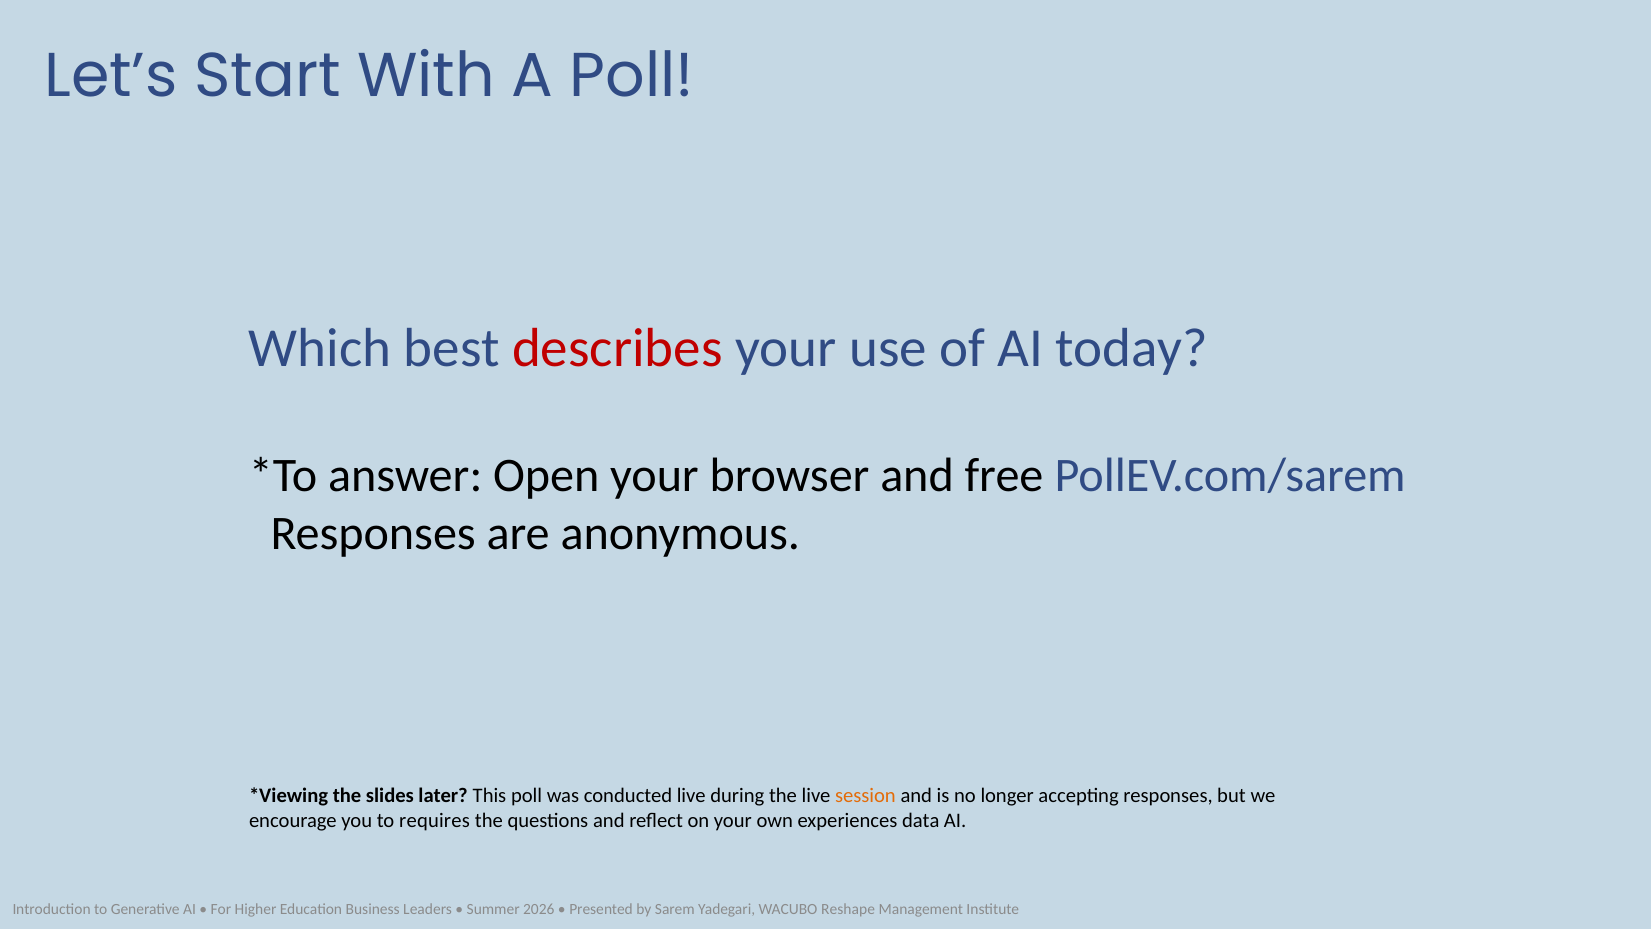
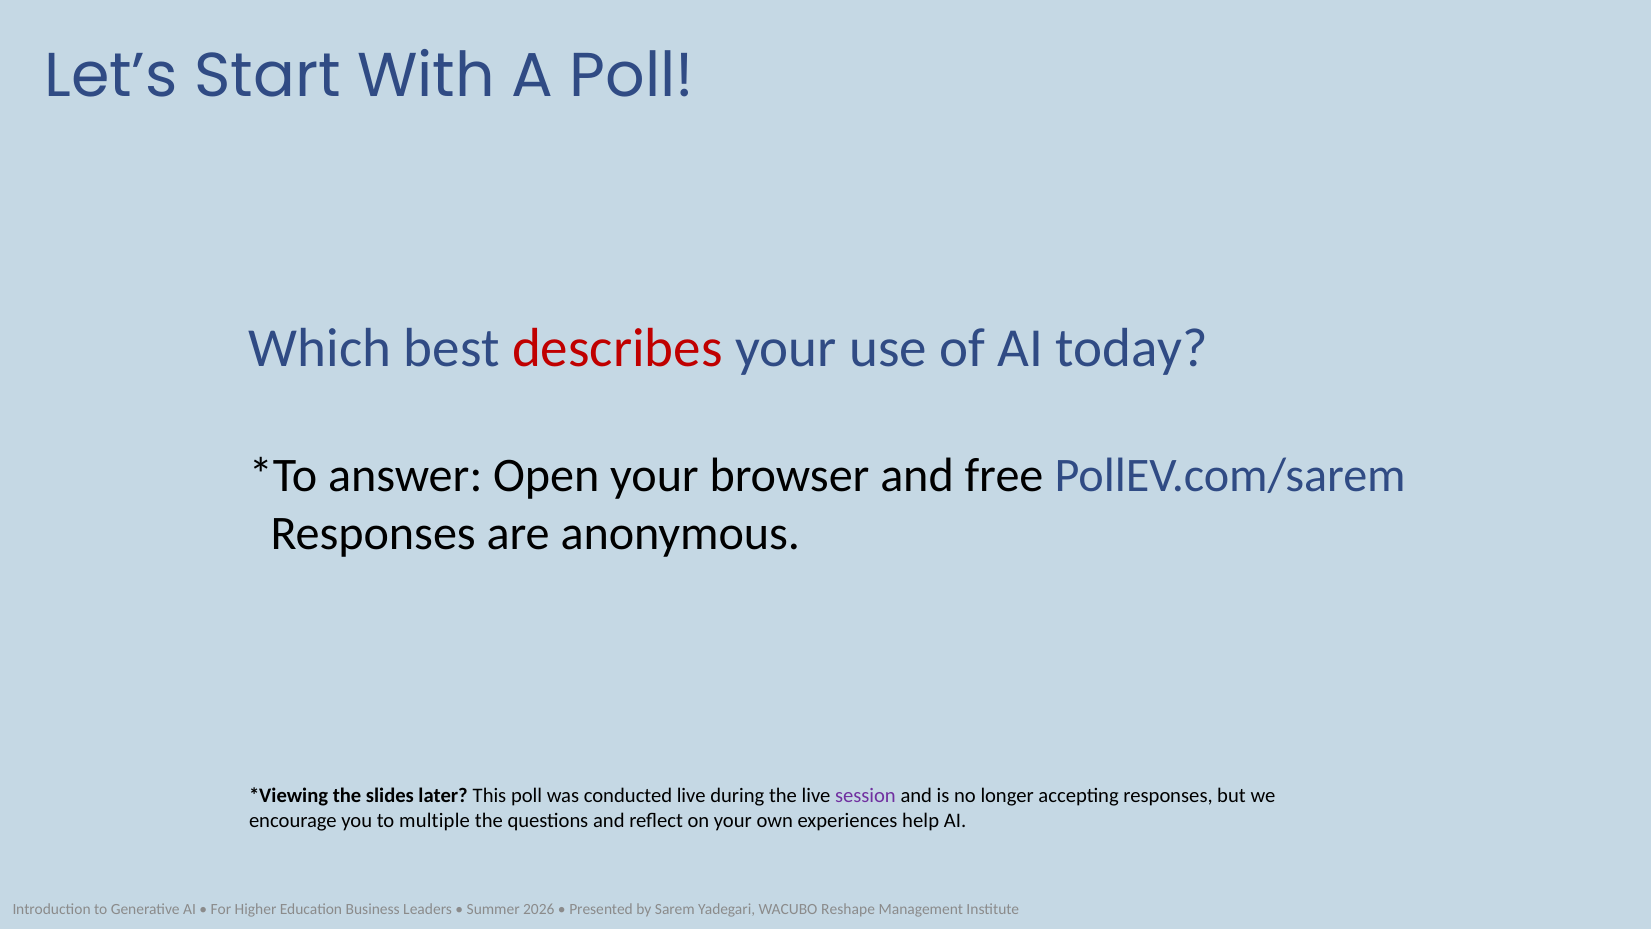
session colour: orange -> purple (865, 796)
requires: requires -> multiple (435, 821)
data: data -> help (921, 821)
